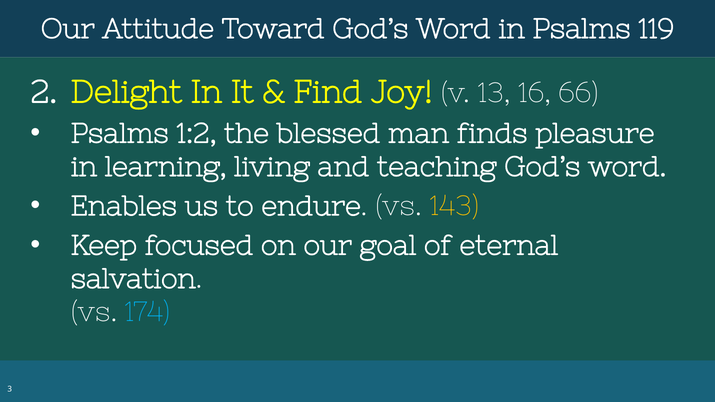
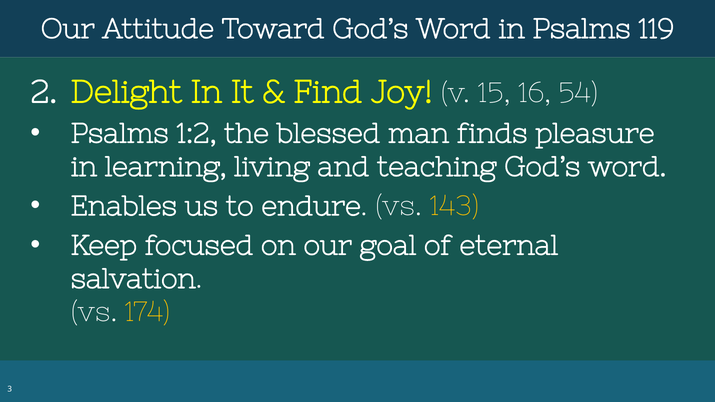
13: 13 -> 15 (494, 93)
66: 66 -> 54 (579, 93)
174 colour: light blue -> yellow (148, 312)
